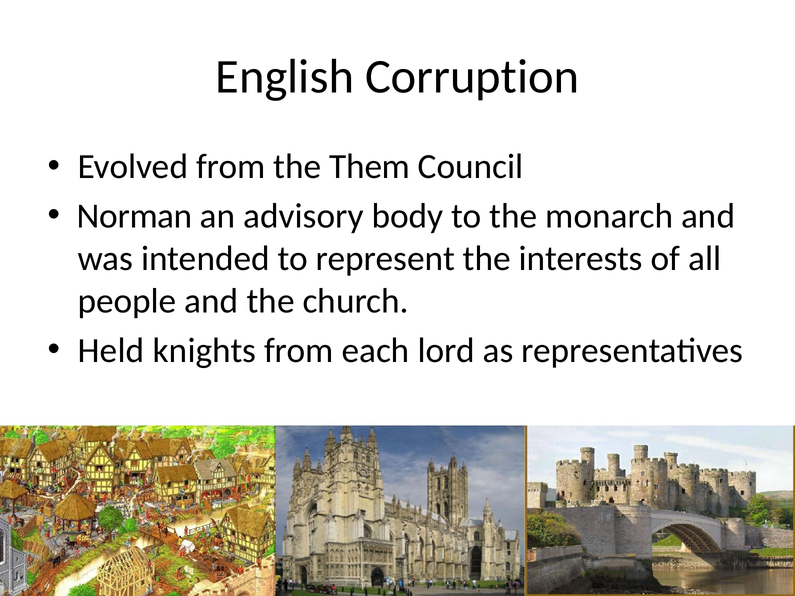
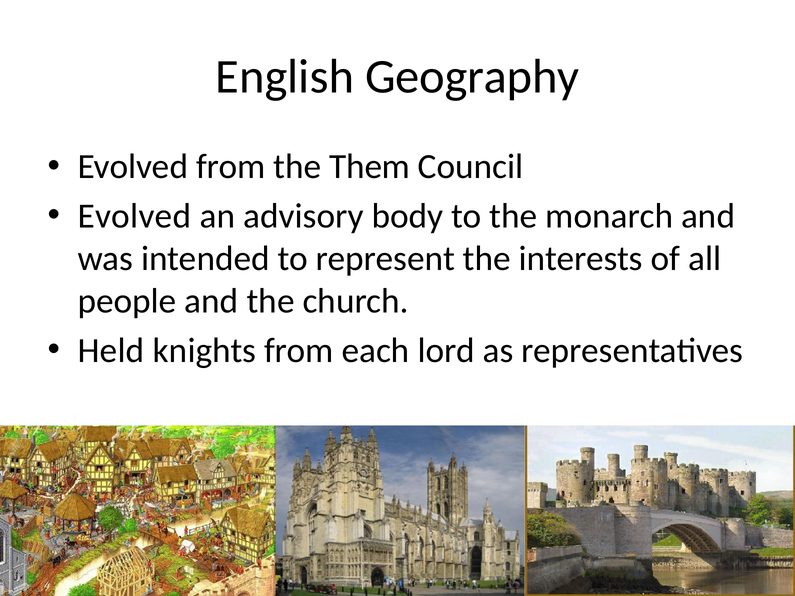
Corruption: Corruption -> Geography (472, 77)
Norman: Norman -> Evolved (134, 216)
